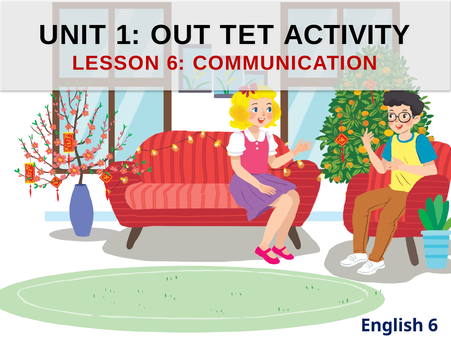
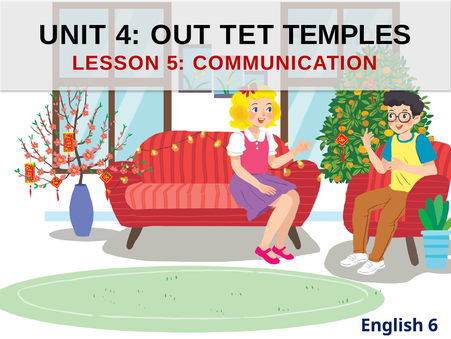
1: 1 -> 4 (128, 35)
ACTIVITY: ACTIVITY -> TEMPLES (347, 35)
LESSON 6: 6 -> 5 (176, 63)
